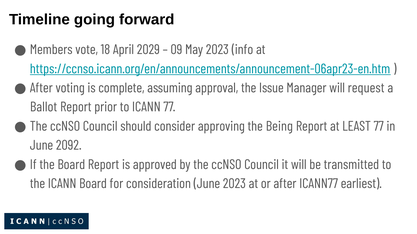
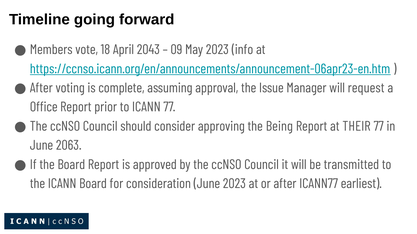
2029: 2029 -> 2043 (148, 50)
Ballot: Ballot -> Office (44, 107)
LEAST: LEAST -> THEIR (357, 127)
2092: 2092 -> 2063 (69, 146)
